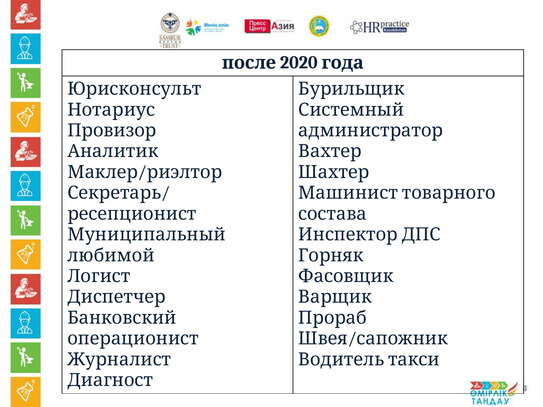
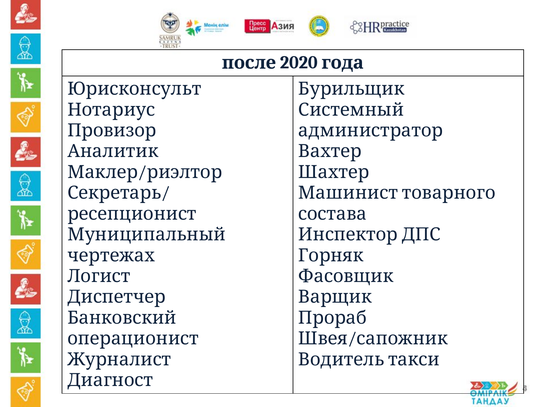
любимой: любимой -> чертежах (111, 256)
